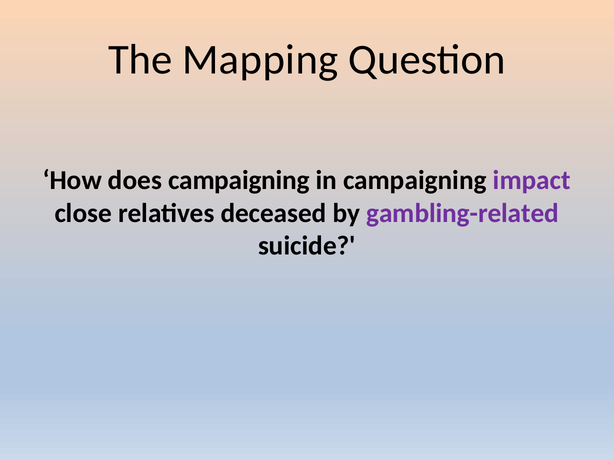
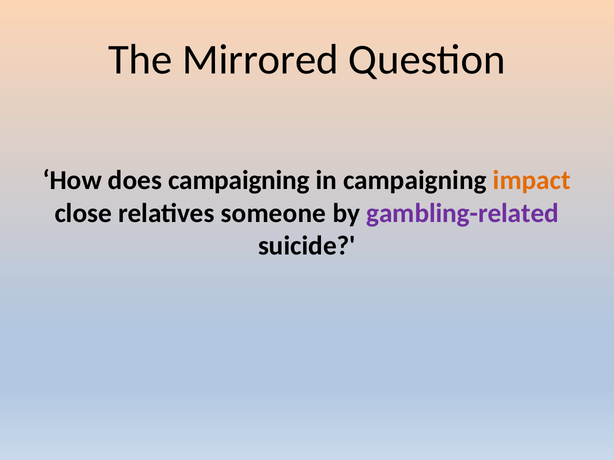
Mapping: Mapping -> Mirrored (260, 60)
impact colour: purple -> orange (532, 181)
deceased: deceased -> someone (273, 213)
